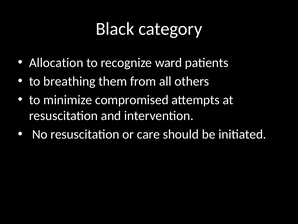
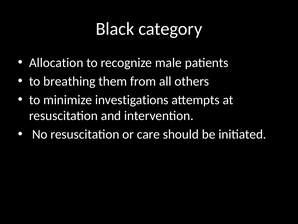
ward: ward -> male (168, 63)
compromised: compromised -> investigations (132, 100)
